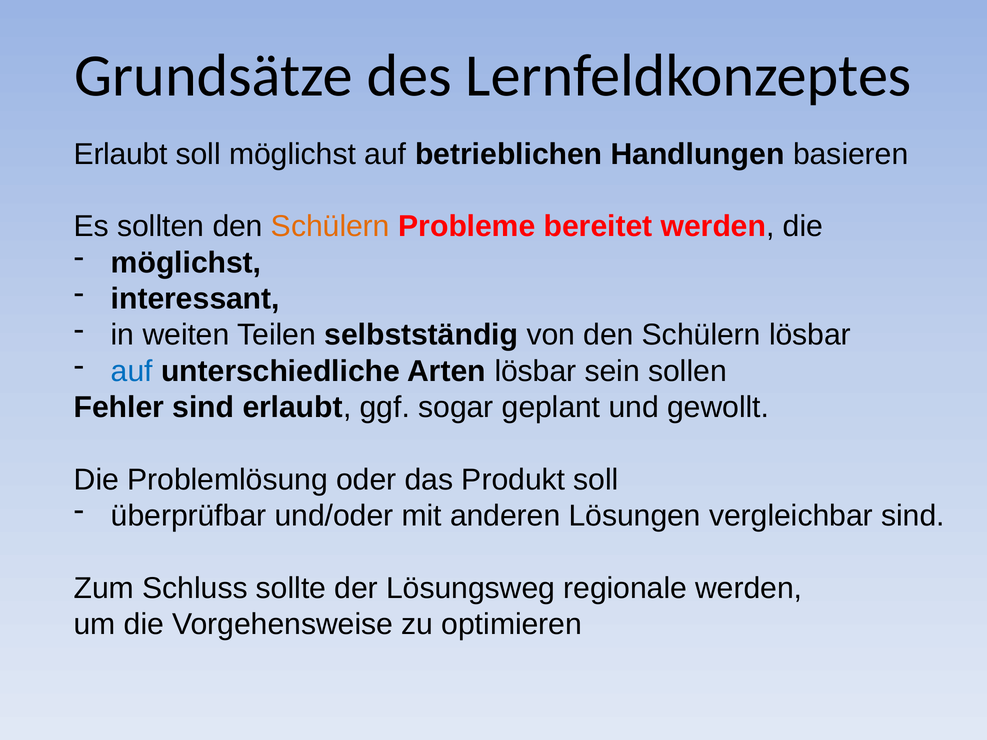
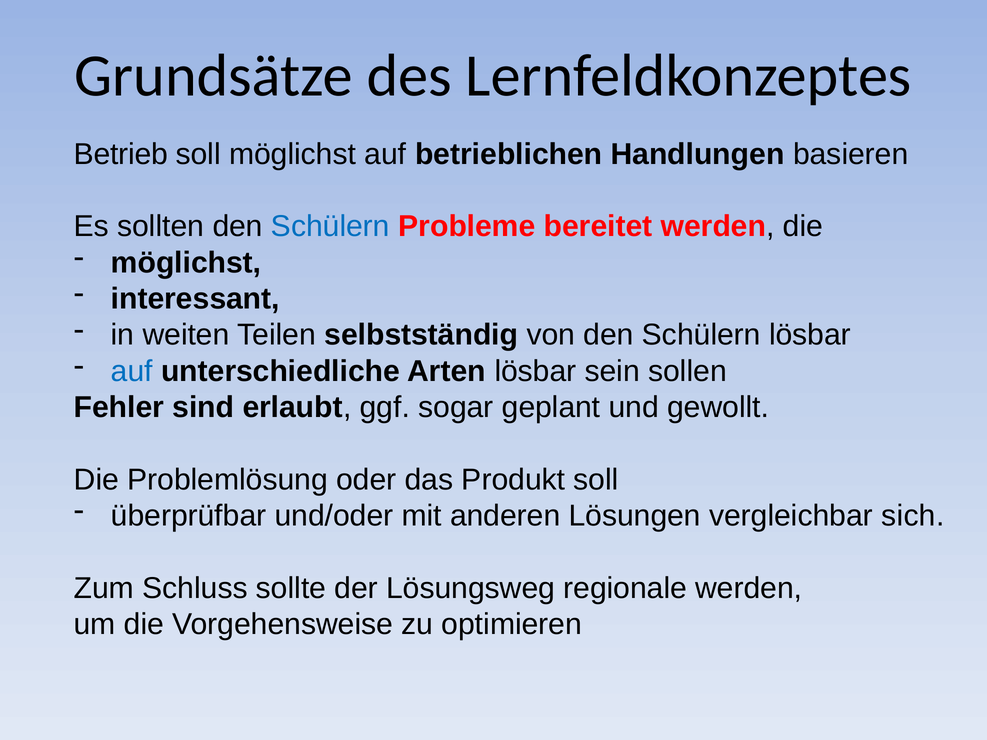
Erlaubt: Erlaubt -> Betrieb (121, 154)
Schülern colour: orange -> blue (330, 227)
vergleichbar sind: sind -> sich (913, 516)
